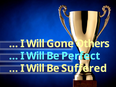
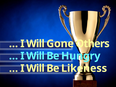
Perfect: Perfect -> Hungry (81, 56)
Suffered: Suffered -> Likeness (84, 68)
